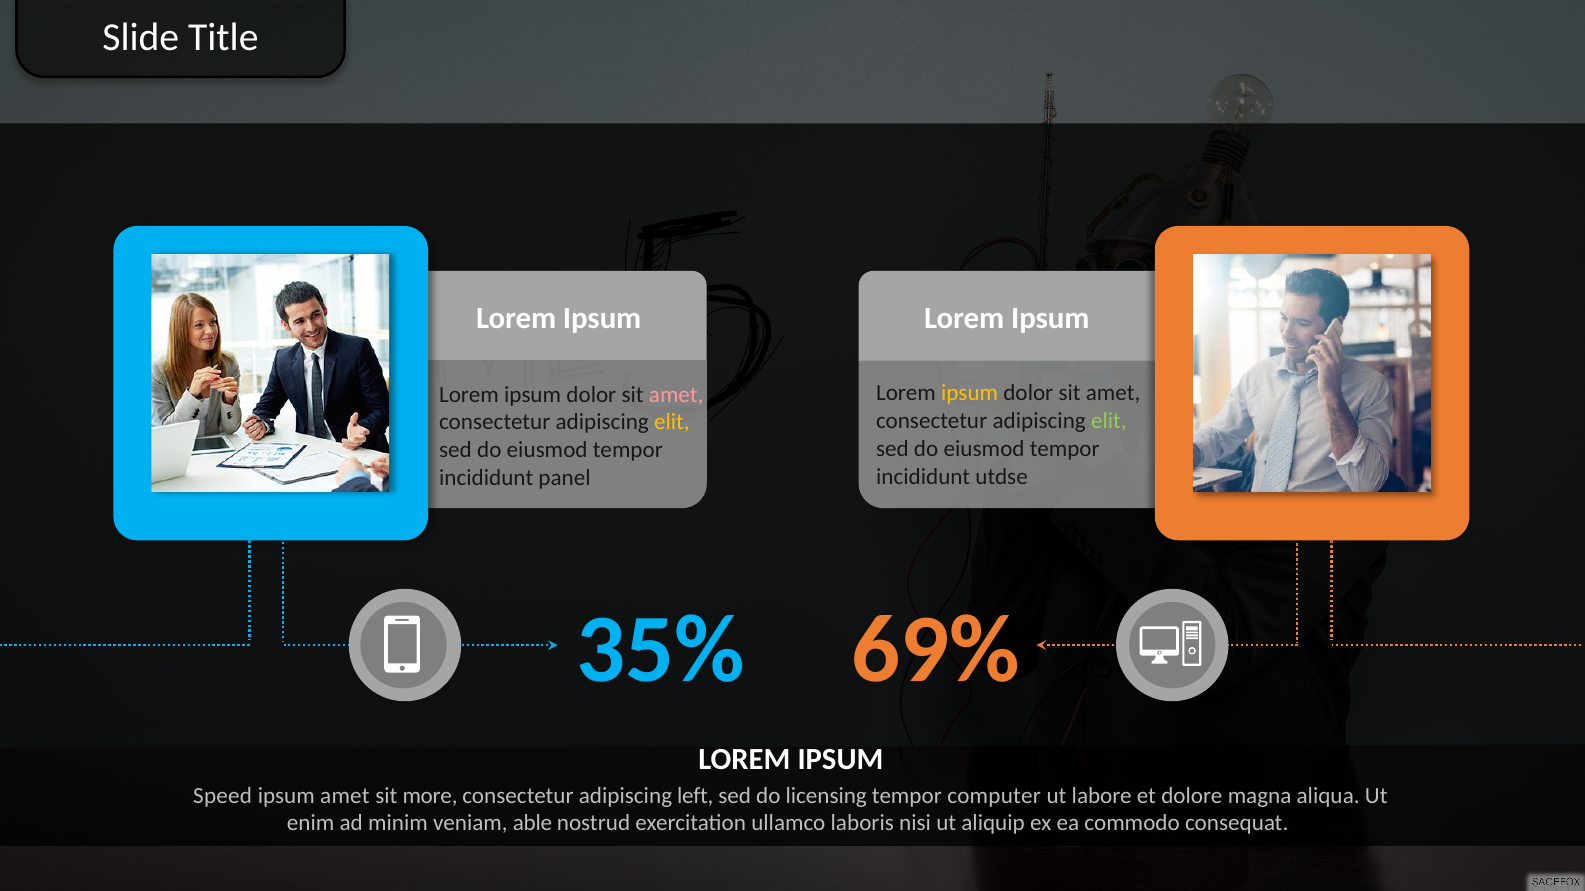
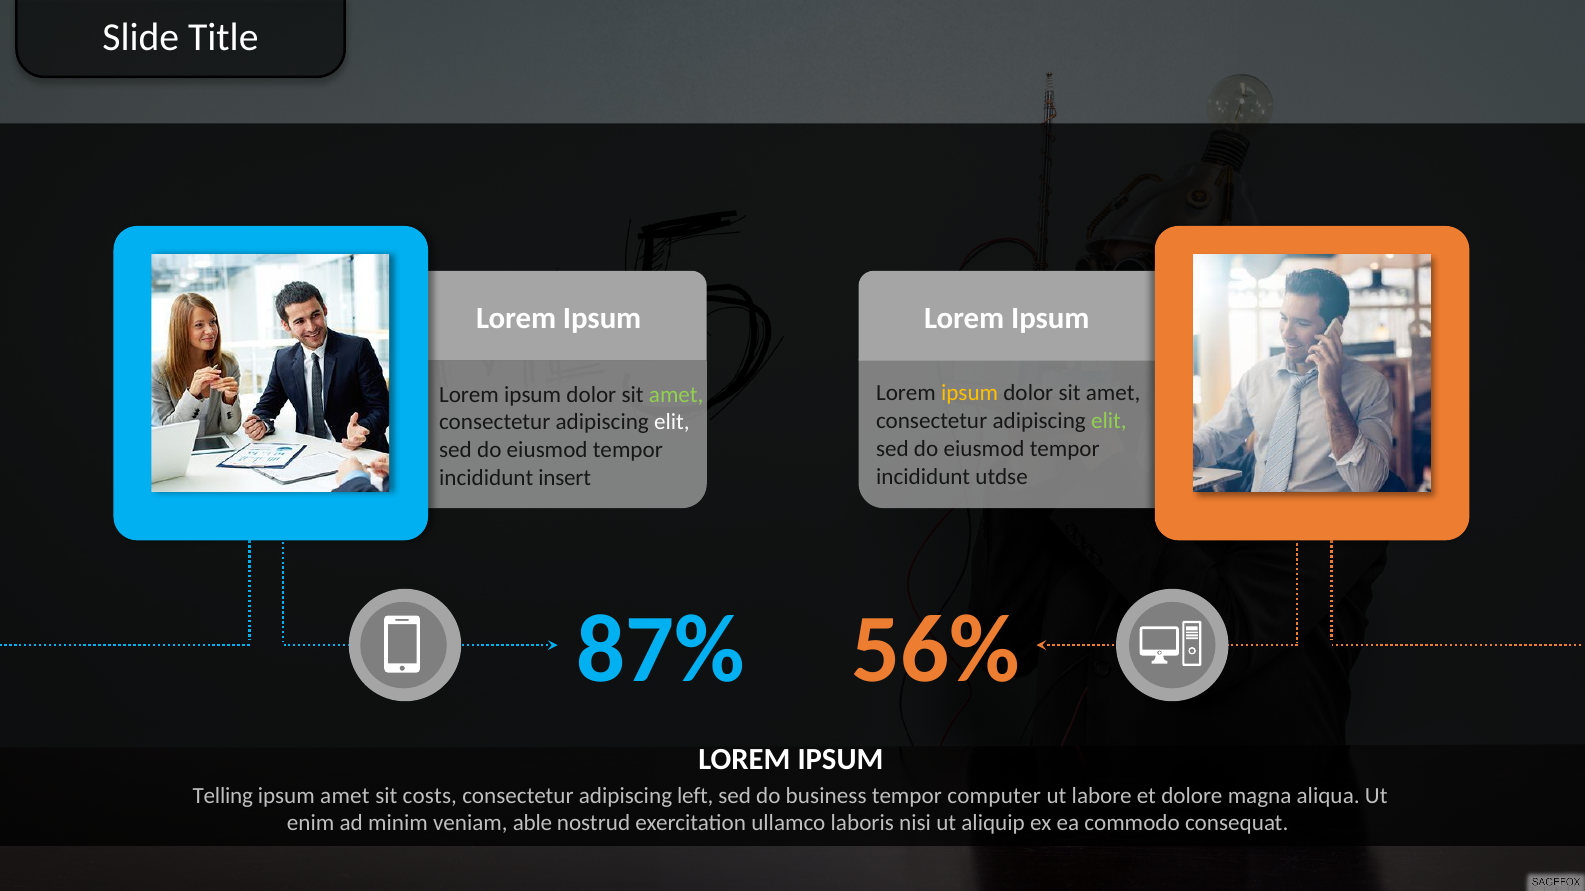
amet colour: pink -> light green (676, 395)
elit colour: yellow -> white (672, 423)
panel: panel -> insert (565, 478)
35%: 35% -> 87% (661, 650)
69%: 69% -> 56% (936, 650)
Speed: Speed -> Telling (223, 796)
more: more -> costs (430, 796)
licensing: licensing -> business (826, 796)
